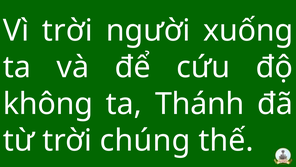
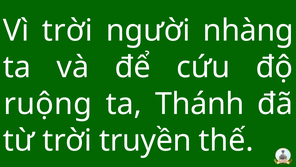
xuống: xuống -> nhàng (248, 31)
không: không -> ruộng (48, 104)
chúng: chúng -> truyền (145, 140)
